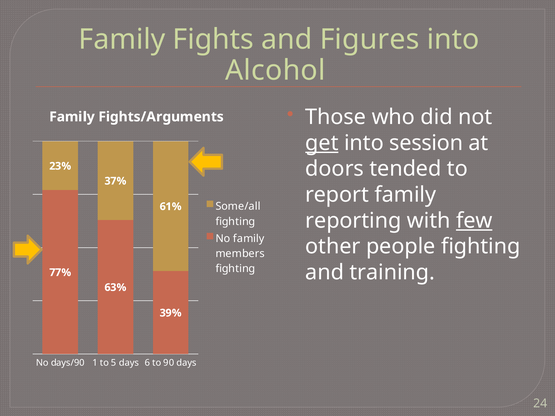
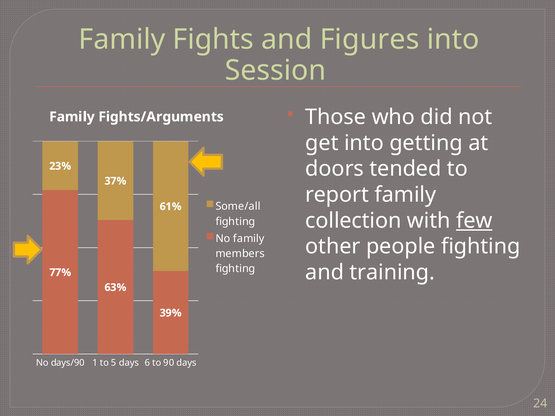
Alcohol: Alcohol -> Session (275, 70)
get underline: present -> none (322, 143)
session: session -> getting (426, 143)
reporting: reporting -> collection (353, 221)
